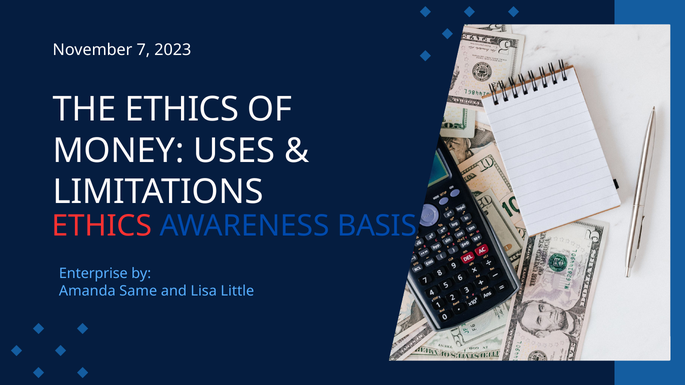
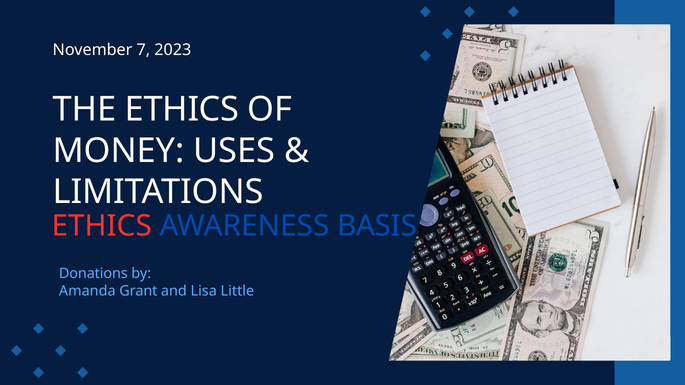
Enterprise: Enterprise -> Donations (93, 274)
Same: Same -> Grant (138, 291)
